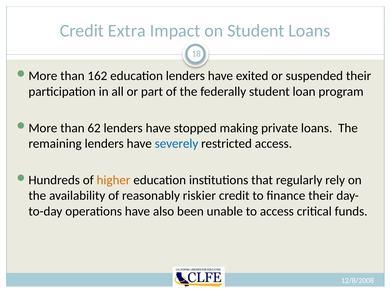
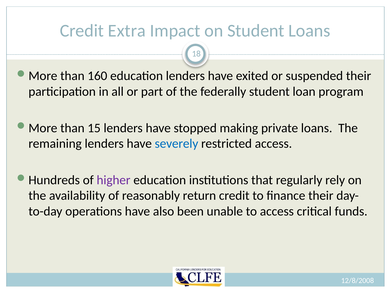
162: 162 -> 160 (97, 76)
62: 62 -> 15 (94, 128)
higher colour: orange -> purple (114, 180)
riskier: riskier -> return (199, 196)
